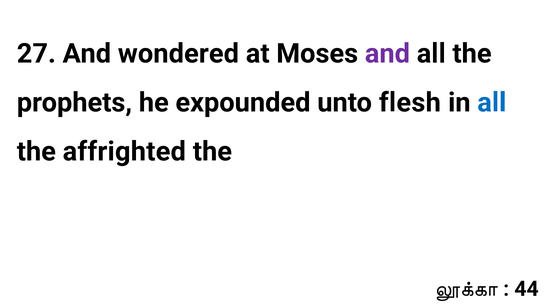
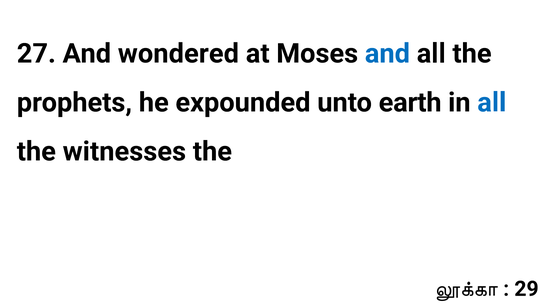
and colour: purple -> blue (387, 54)
flesh: flesh -> earth (410, 103)
affrighted: affrighted -> witnesses (124, 151)
44: 44 -> 29 (526, 289)
